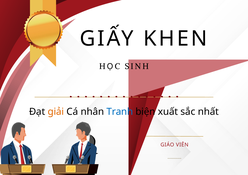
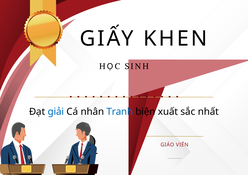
giải colour: orange -> blue (56, 112)
